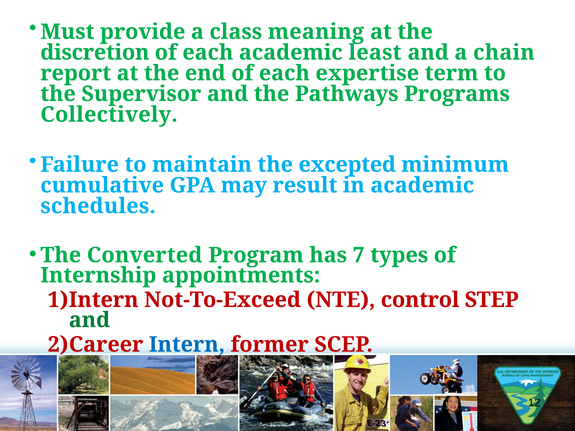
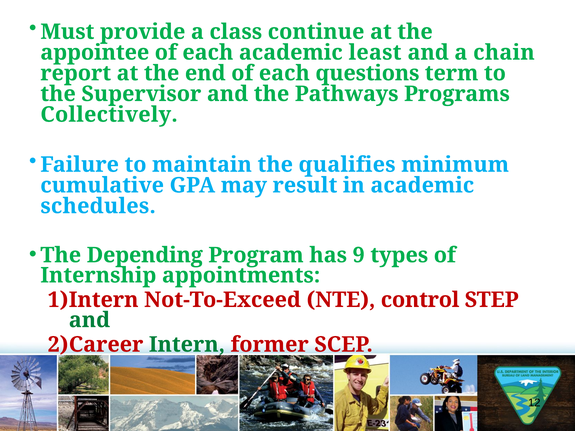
meaning: meaning -> continue (316, 32)
discretion: discretion -> appointee (95, 53)
expertise: expertise -> questions (367, 73)
excepted: excepted -> qualifies (347, 165)
Converted: Converted -> Depending (145, 255)
7: 7 -> 9 (359, 255)
Intern colour: blue -> green (187, 345)
